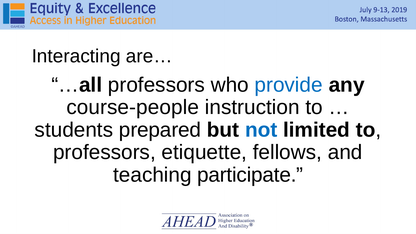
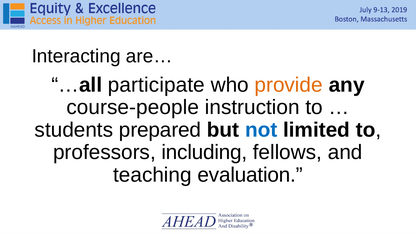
…all professors: professors -> participate (156, 85)
provide colour: blue -> orange (289, 85)
etiquette: etiquette -> including (204, 152)
participate: participate -> evaluation (250, 175)
